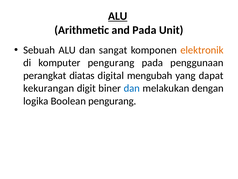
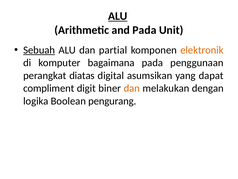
Sebuah underline: none -> present (39, 50)
sangat: sangat -> partial (113, 50)
komputer pengurang: pengurang -> bagaimana (111, 63)
mengubah: mengubah -> asumsikan (150, 75)
kekurangan: kekurangan -> compliment (49, 88)
dan colour: blue -> orange (132, 88)
